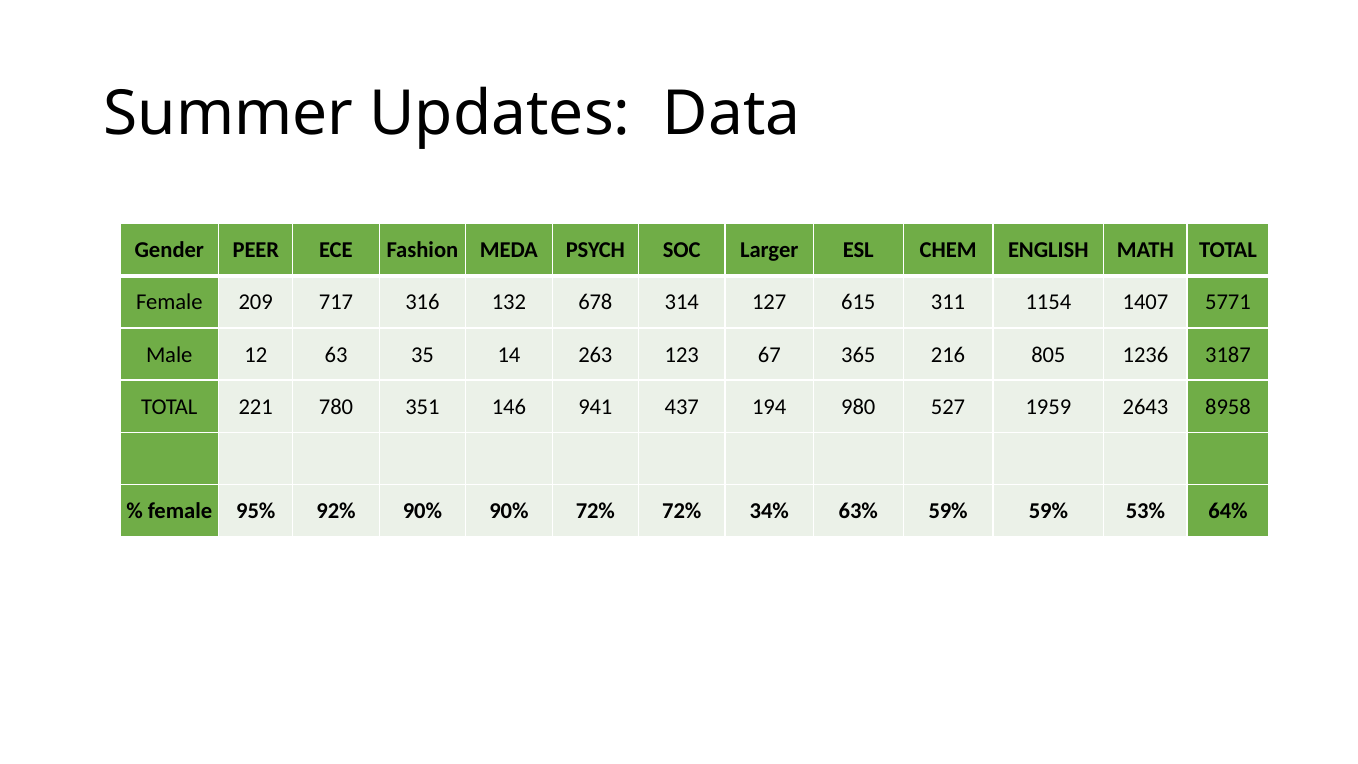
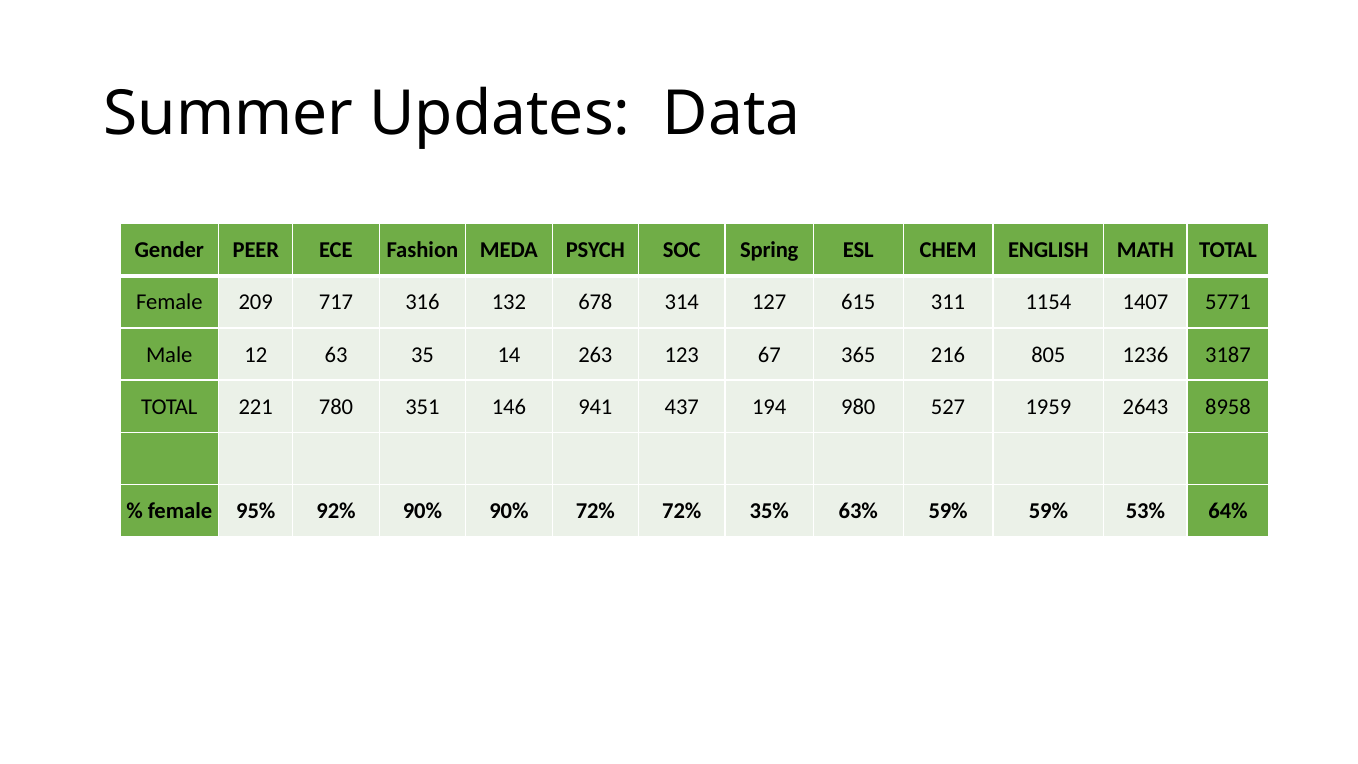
Larger: Larger -> Spring (769, 250)
34%: 34% -> 35% (769, 511)
